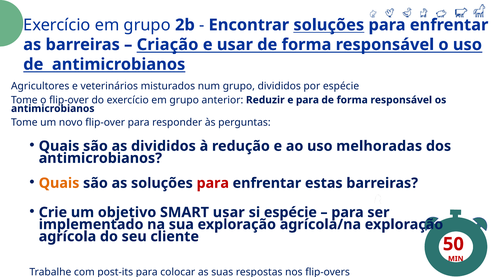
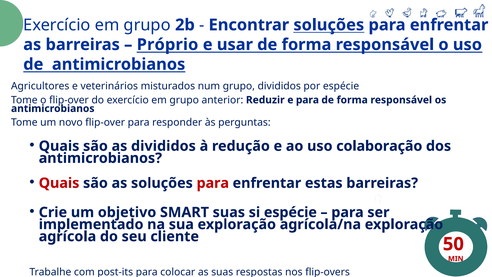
Criação: Criação -> Próprio (168, 45)
melhoradas: melhoradas -> colaboração (379, 146)
Quais colour: orange -> red (59, 183)
SMART usar: usar -> suas (229, 212)
